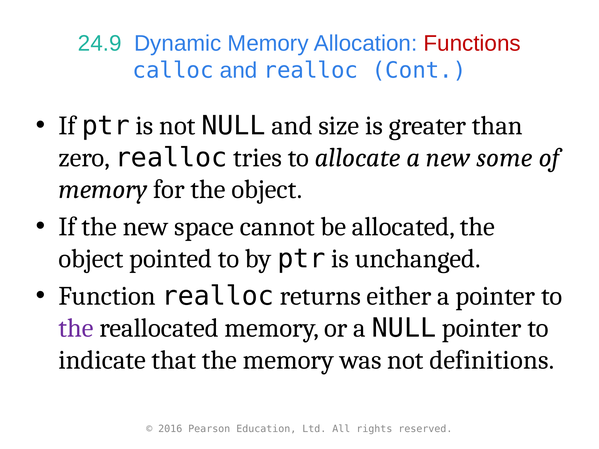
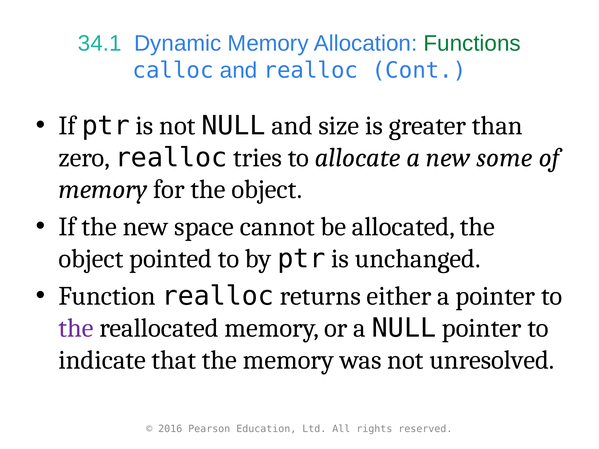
24.9: 24.9 -> 34.1 (100, 43)
Functions colour: red -> green (472, 43)
definitions: definitions -> unresolved (492, 360)
